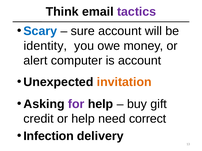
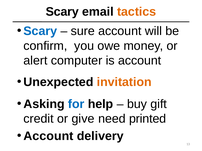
Think: Think -> Scary (62, 12)
tactics colour: purple -> orange (137, 12)
identity: identity -> confirm (45, 46)
for colour: purple -> blue (76, 104)
or help: help -> give (83, 119)
correct: correct -> printed (148, 119)
Infection: Infection -> Account (48, 136)
